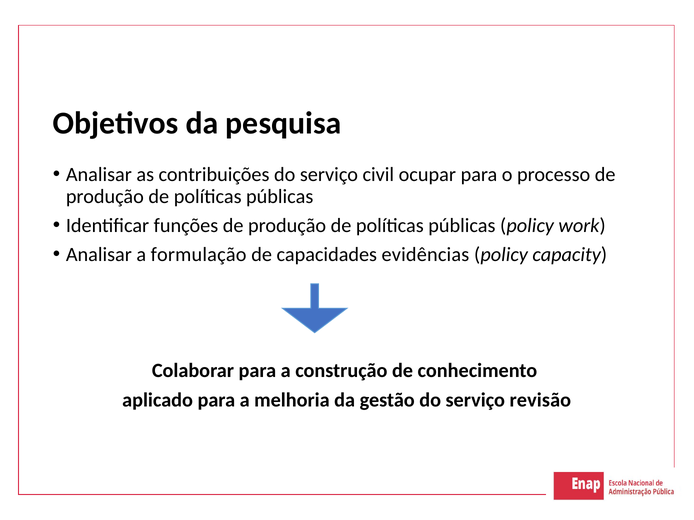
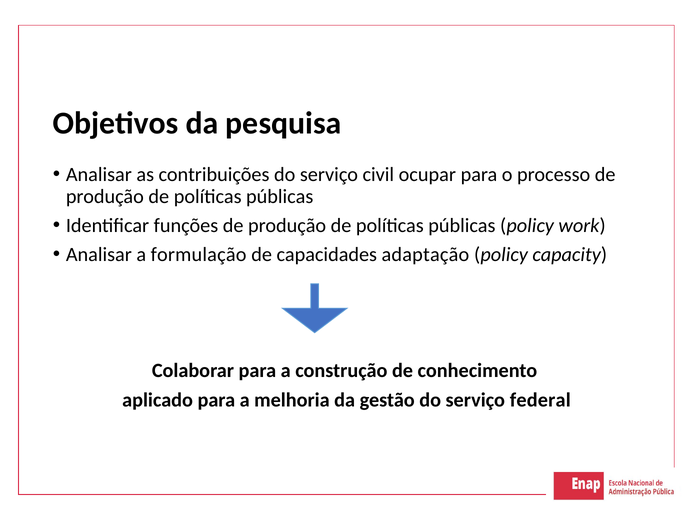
evidências: evidências -> adaptação (425, 255)
revisão: revisão -> federal (540, 400)
